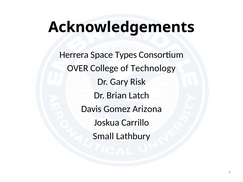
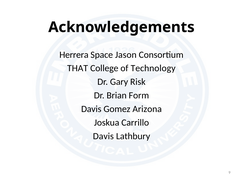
Types: Types -> Jason (126, 55)
OVER: OVER -> THAT (78, 68)
Latch: Latch -> Form (139, 96)
Small: Small -> Davis (103, 136)
